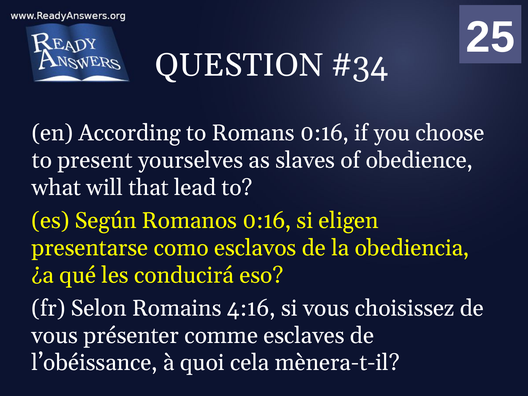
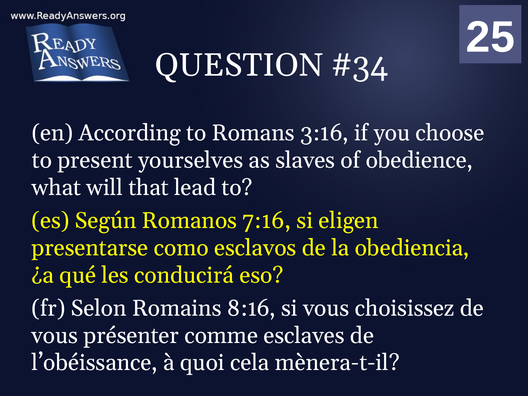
Romans 0:16: 0:16 -> 3:16 (324, 133)
Romanos 0:16: 0:16 -> 7:16 (267, 221)
4:16: 4:16 -> 8:16 (251, 308)
